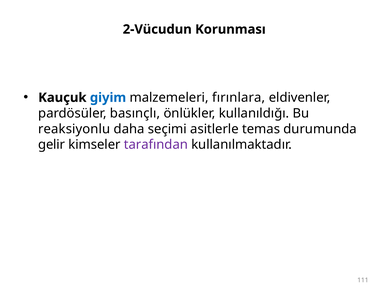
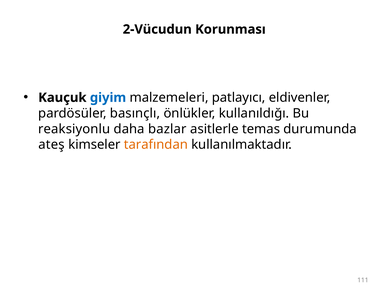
fırınlara: fırınlara -> patlayıcı (239, 98)
seçimi: seçimi -> bazlar (167, 129)
gelir: gelir -> ateş (51, 145)
tarafından colour: purple -> orange (156, 145)
